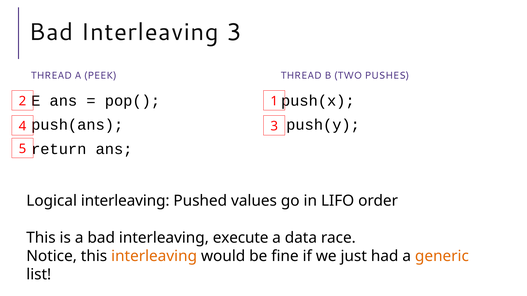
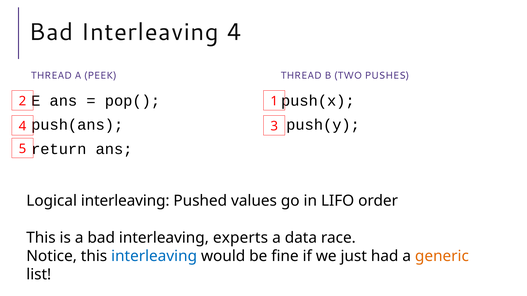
Interleaving 3: 3 -> 4 (234, 32)
execute: execute -> experts (240, 238)
interleaving colour: orange -> blue (154, 256)
